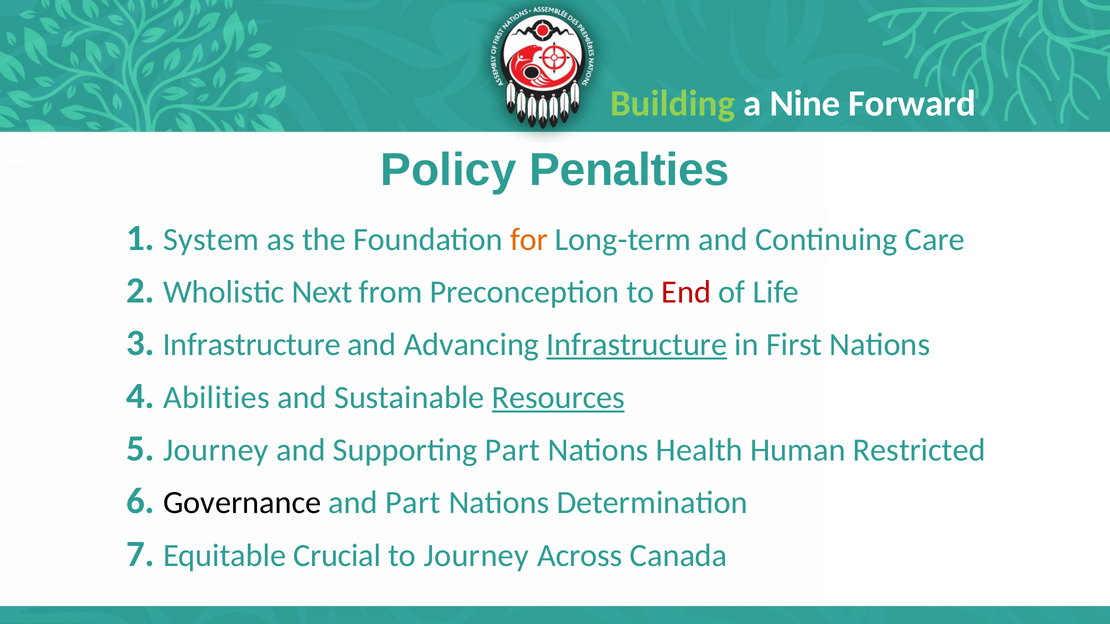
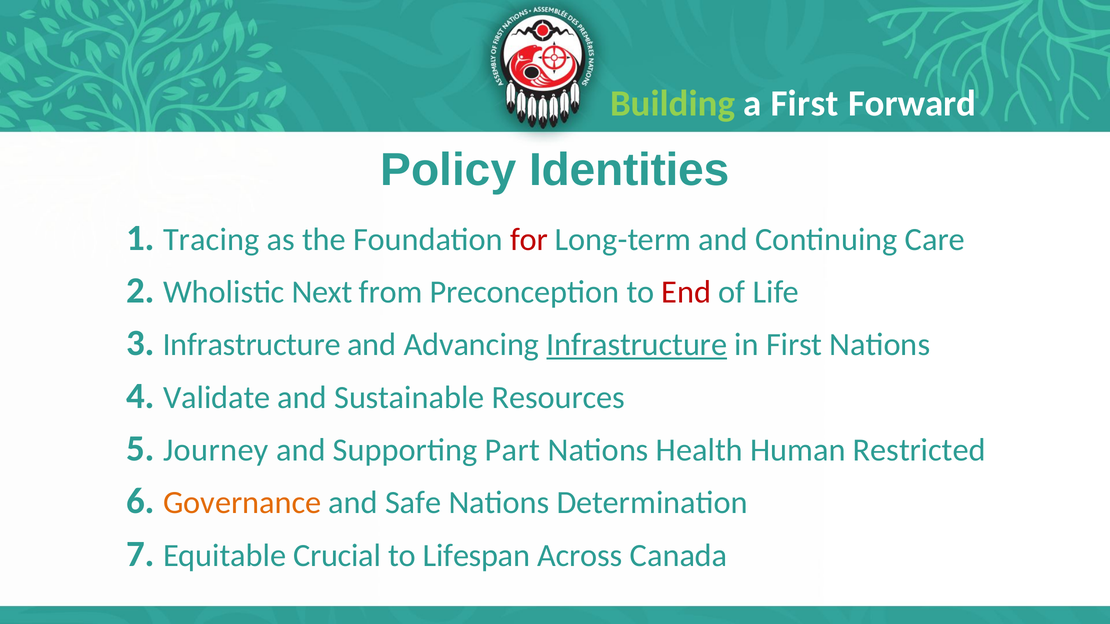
a Nine: Nine -> First (805, 104)
Penalties: Penalties -> Identities (629, 170)
System: System -> Tracing (211, 240)
for colour: orange -> red (529, 240)
Abilities: Abilities -> Validate (217, 398)
Resources underline: present -> none (558, 398)
Governance colour: black -> orange (242, 503)
and Part: Part -> Safe (413, 503)
to Journey: Journey -> Lifespan (477, 556)
